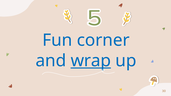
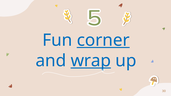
corner underline: none -> present (103, 40)
